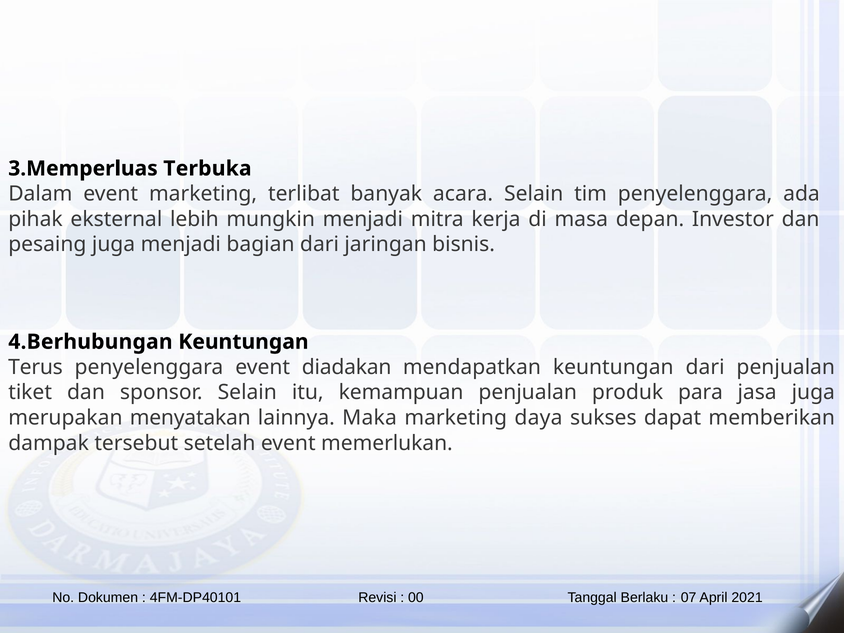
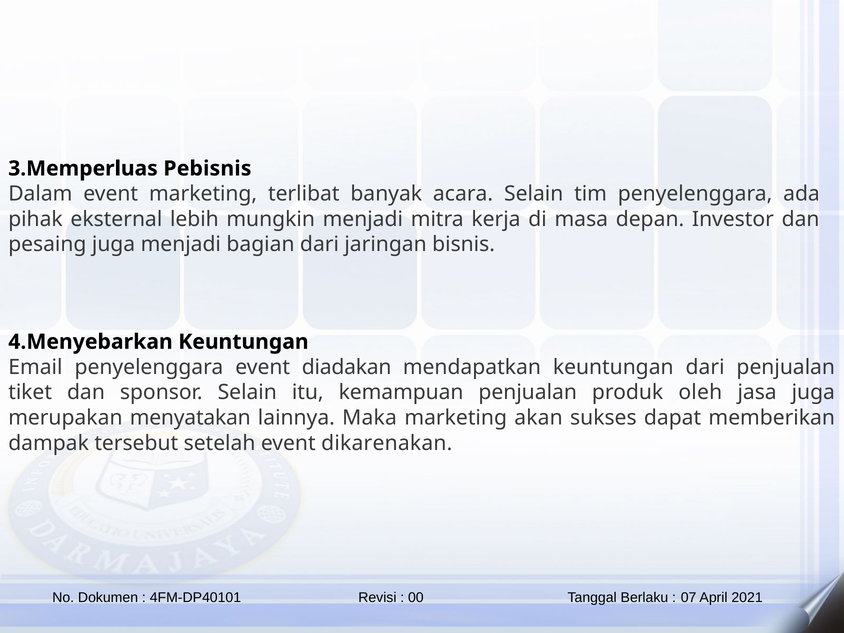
Terbuka: Terbuka -> Pebisnis (207, 169)
4.Berhubungan: 4.Berhubungan -> 4.Menyebarkan (91, 342)
Terus: Terus -> Email (35, 367)
para: para -> oleh (700, 392)
daya: daya -> akan (538, 418)
memerlukan: memerlukan -> dikarenakan (387, 443)
